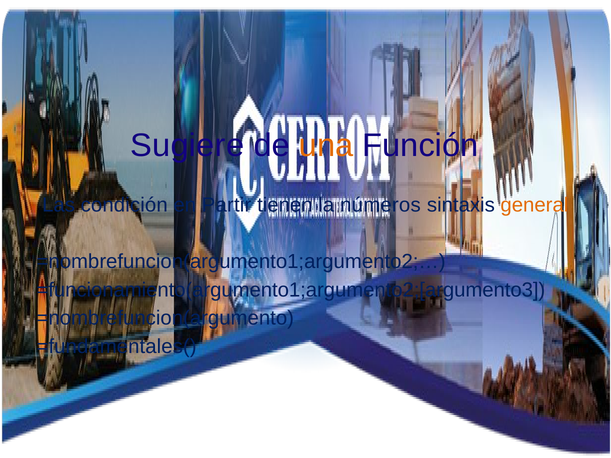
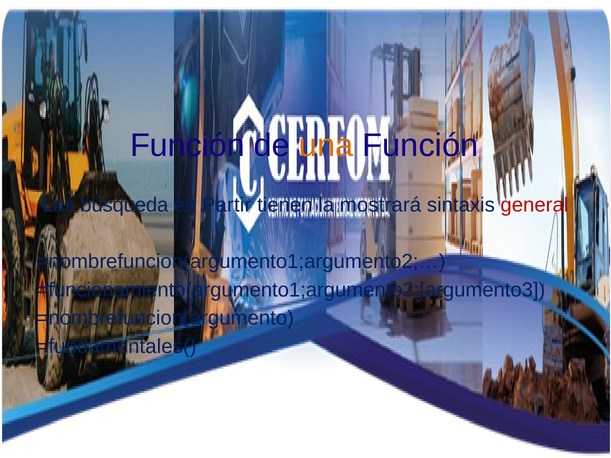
Sugiere: Sugiere -> Función (187, 145)
condición: condición -> búsqueda (124, 205)
números: números -> mostrará (380, 205)
general colour: orange -> red (534, 205)
